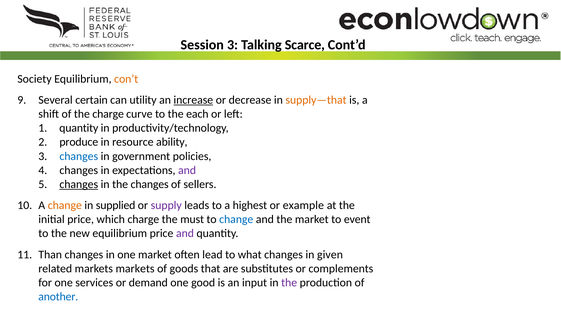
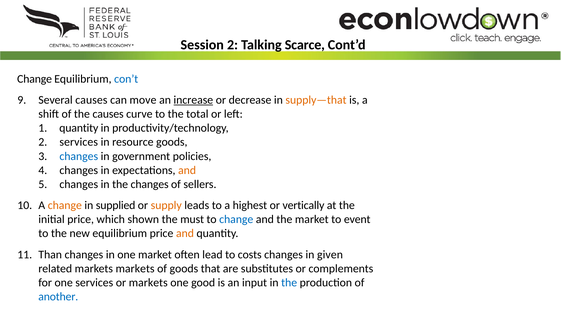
Session 3: 3 -> 2 (232, 45)
Society: Society -> Change (35, 79)
con’t colour: orange -> blue (126, 79)
Several certain: certain -> causes (91, 100)
utility: utility -> move (143, 100)
the charge: charge -> causes (108, 114)
each: each -> total (197, 114)
produce: produce -> services (79, 142)
resource ability: ability -> goods (172, 142)
and colour: purple -> orange (187, 170)
changes underline: present -> none (79, 184)
supply colour: purple -> orange (166, 205)
example: example -> vertically (303, 205)
which charge: charge -> shown (143, 219)
and colour: purple -> orange (185, 233)
what: what -> costs (250, 254)
or demand: demand -> markets (148, 282)
the colour: purple -> blue (289, 282)
